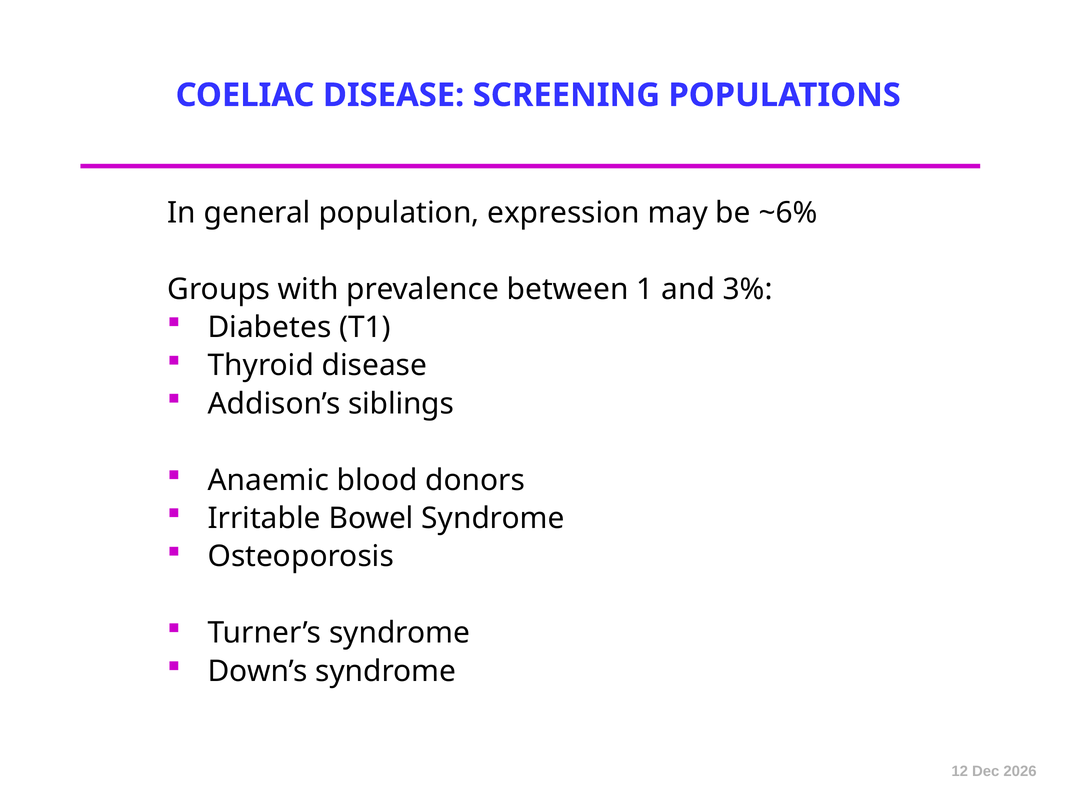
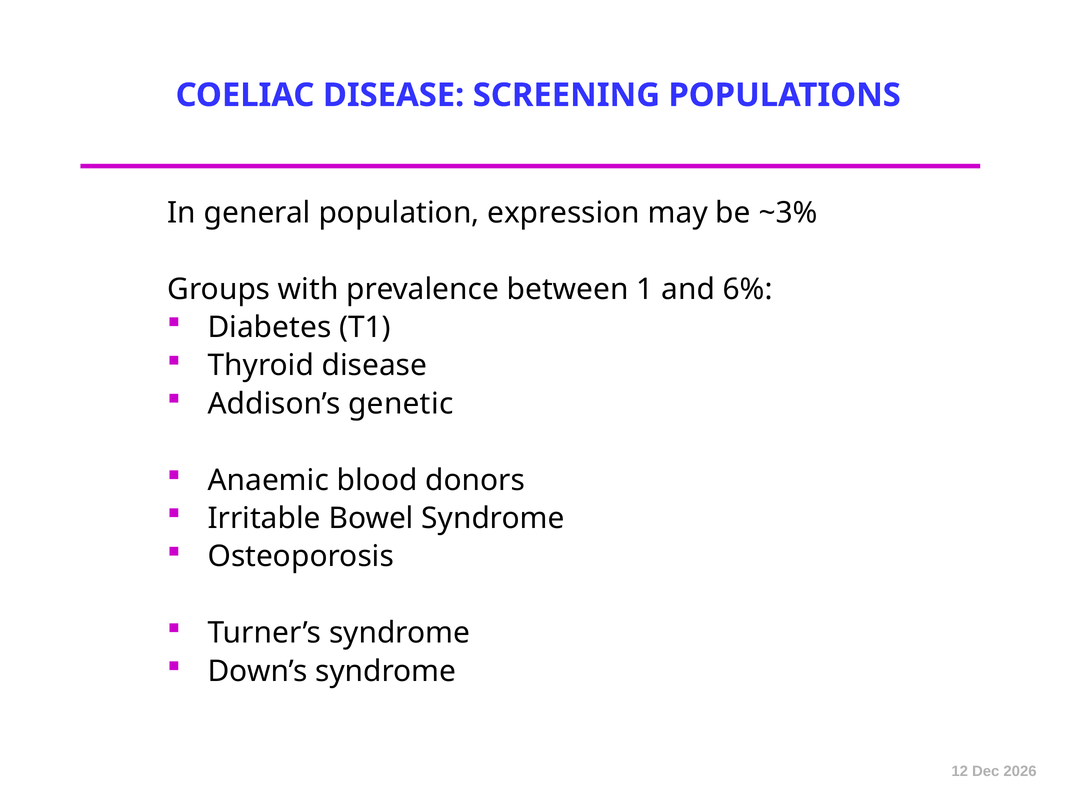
~6%: ~6% -> ~3% (788, 213)
3%: 3% -> 6% (748, 289)
siblings: siblings -> genetic (401, 404)
